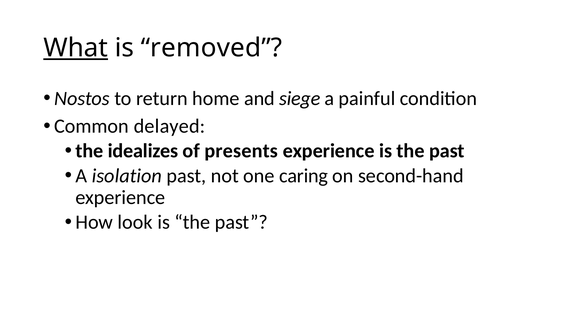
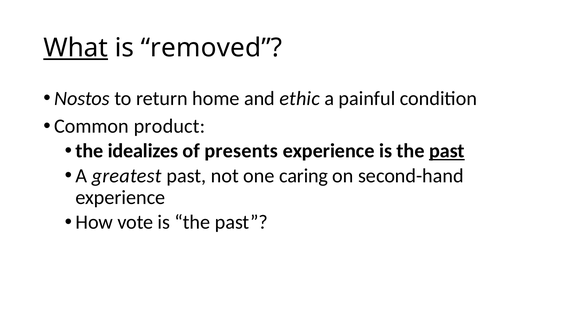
siege: siege -> ethic (300, 98)
delayed: delayed -> product (170, 126)
past underline: none -> present (447, 151)
isolation: isolation -> greatest (127, 176)
look: look -> vote (135, 222)
